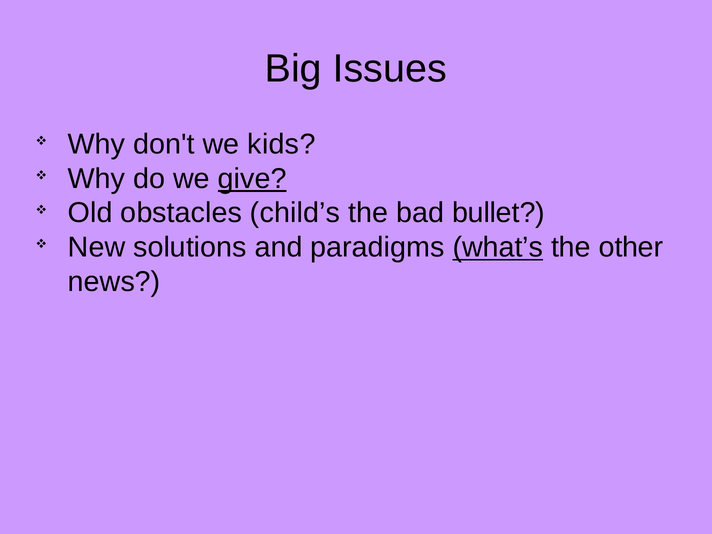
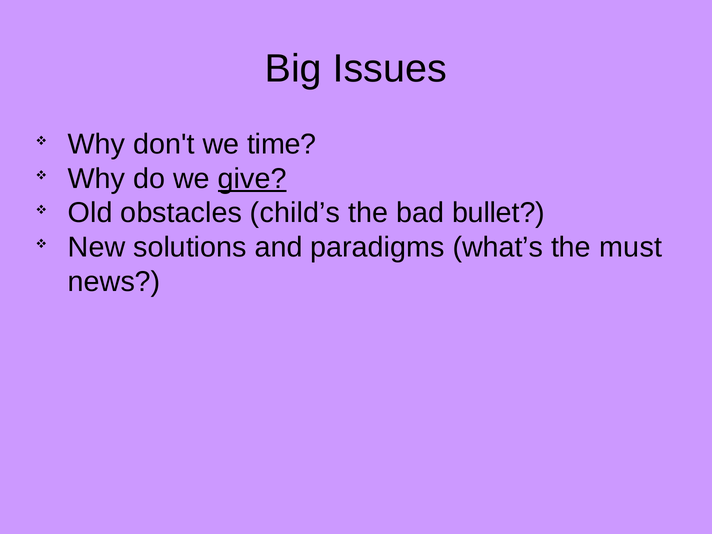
kids: kids -> time (282, 144)
what’s underline: present -> none (498, 248)
other: other -> must (631, 248)
